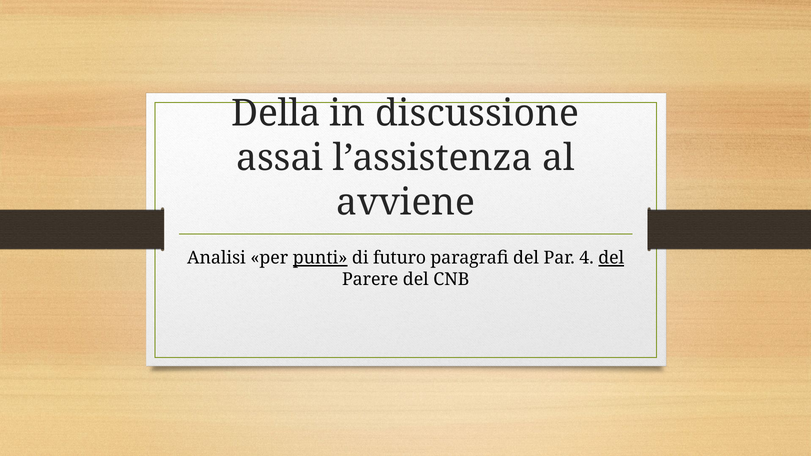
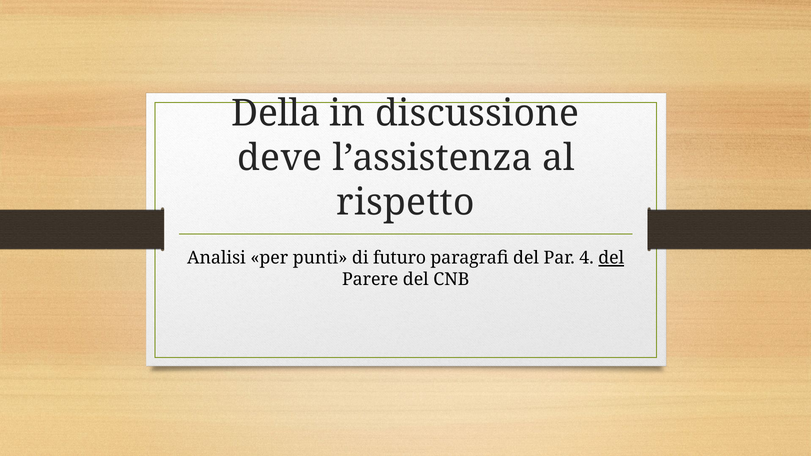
assai: assai -> deve (280, 158)
avviene: avviene -> rispetto (406, 203)
punti underline: present -> none (320, 258)
